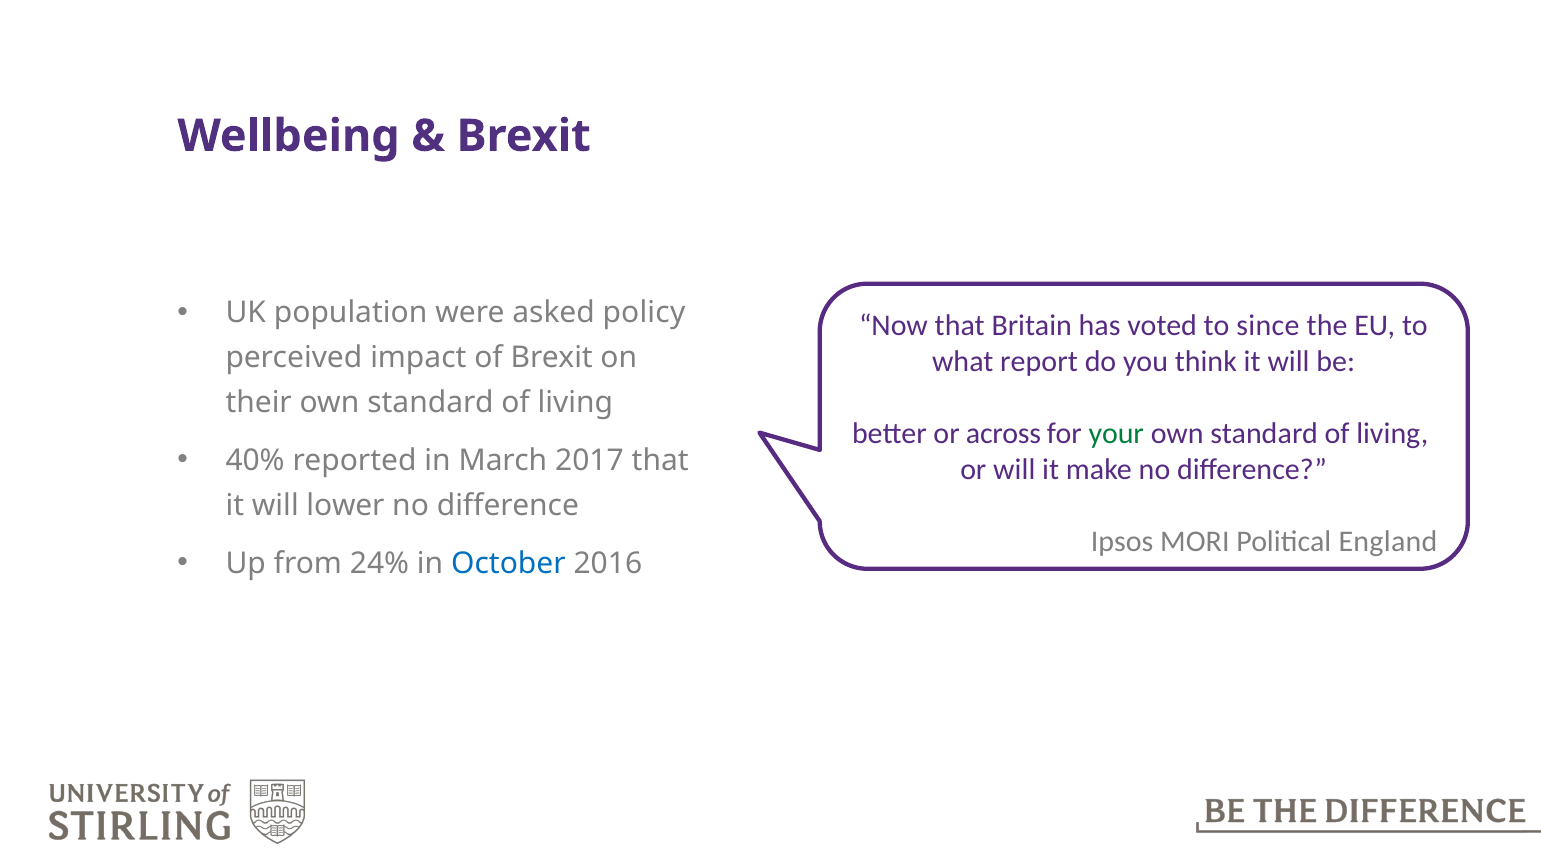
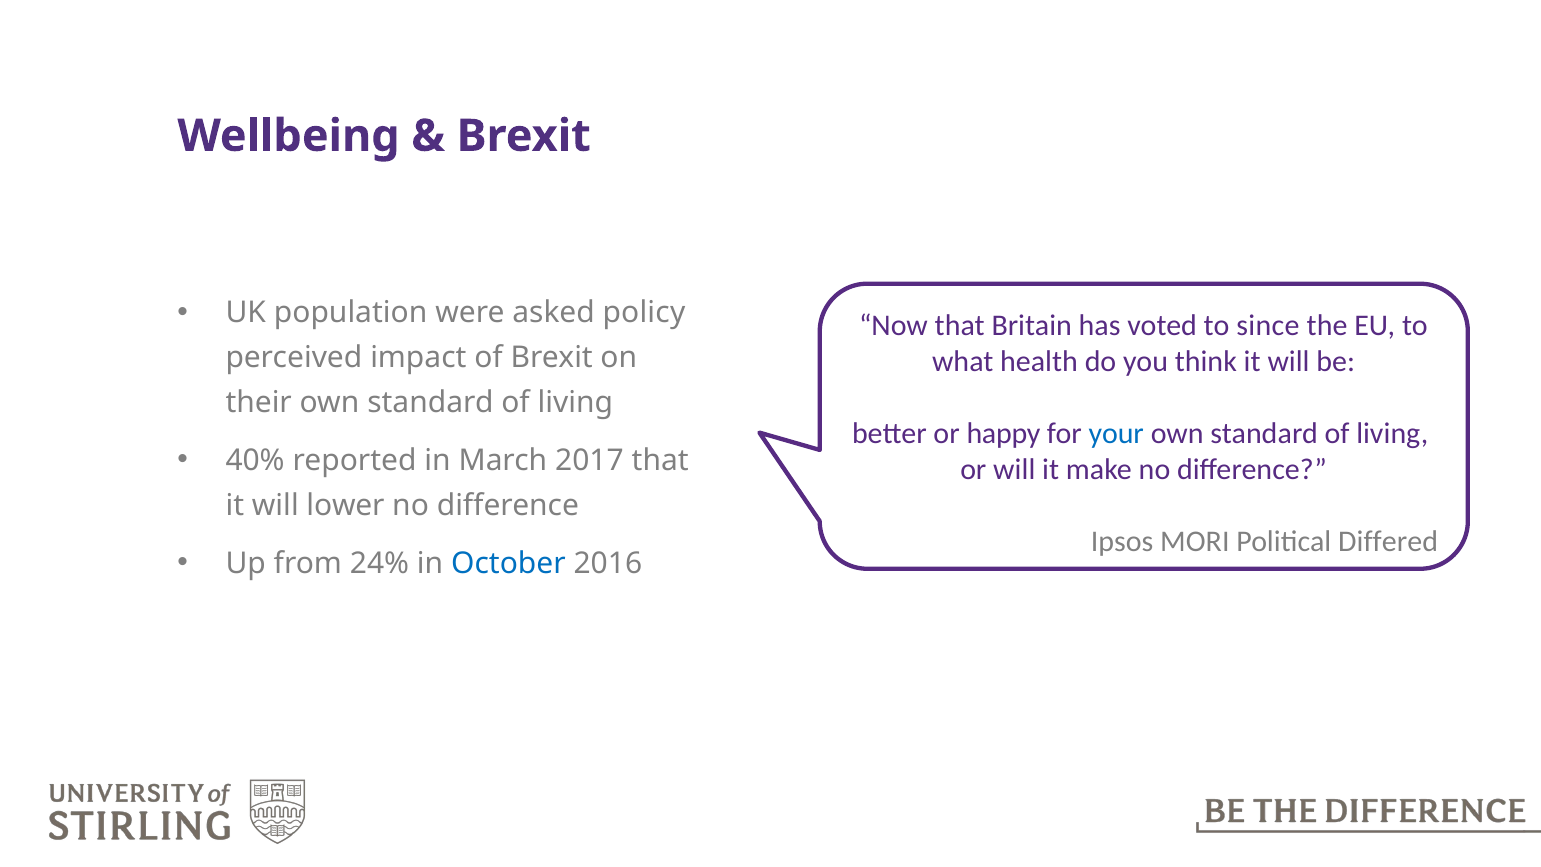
report: report -> health (1039, 361)
across: across -> happy (1004, 433)
your colour: green -> blue (1116, 433)
England: England -> Differed (1388, 541)
